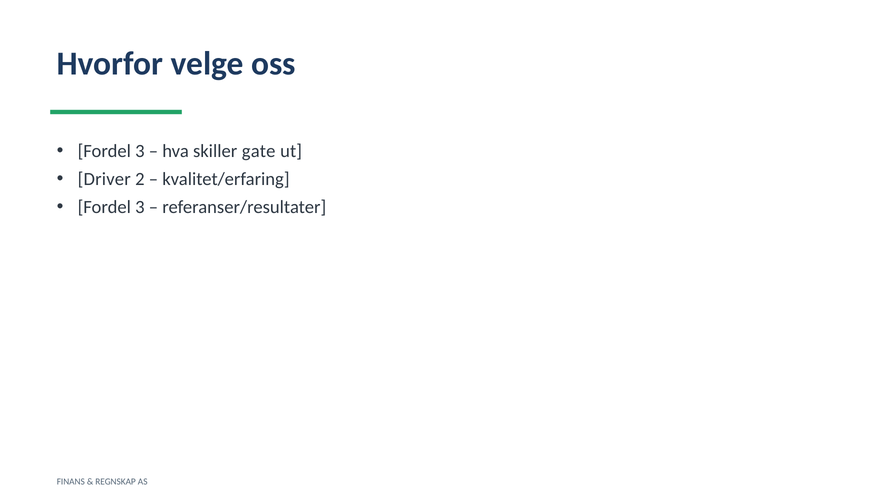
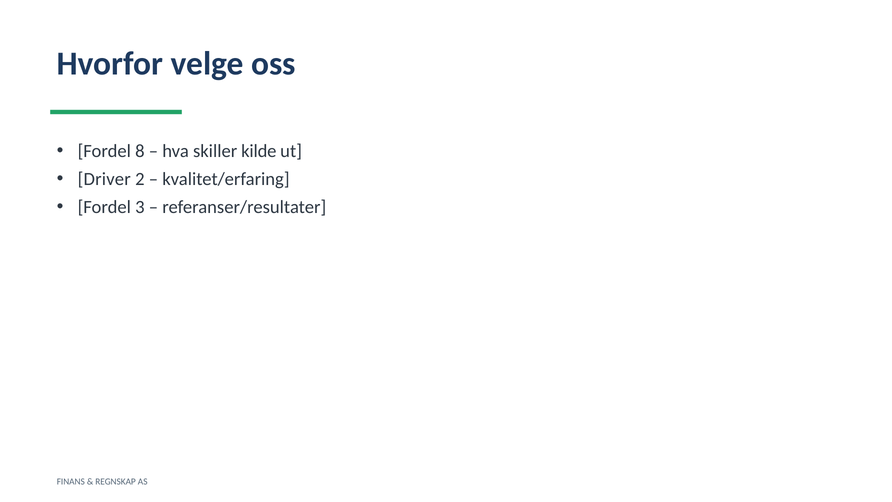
3: 3 -> 8 (140, 151)
gate: gate -> kilde (259, 151)
